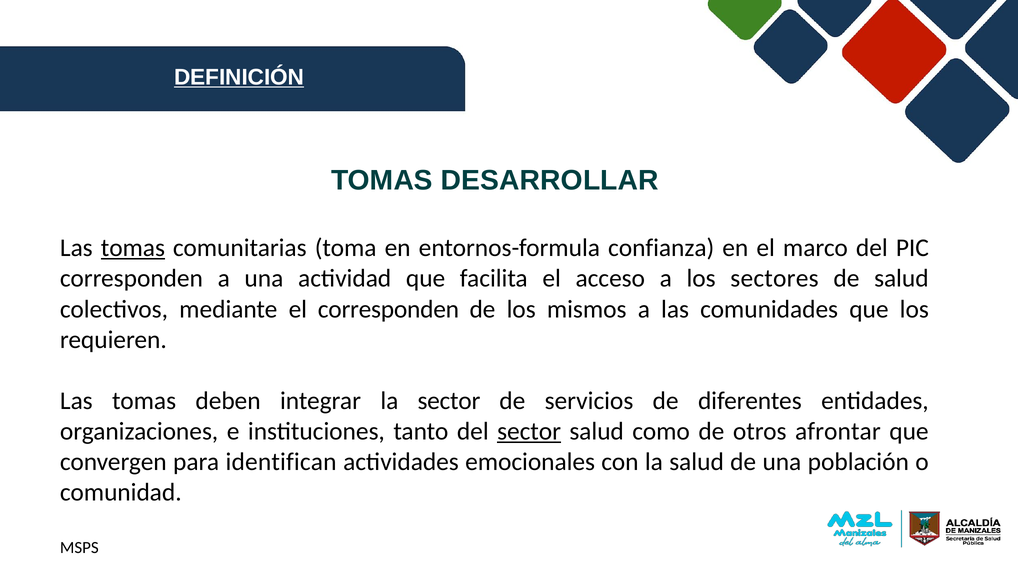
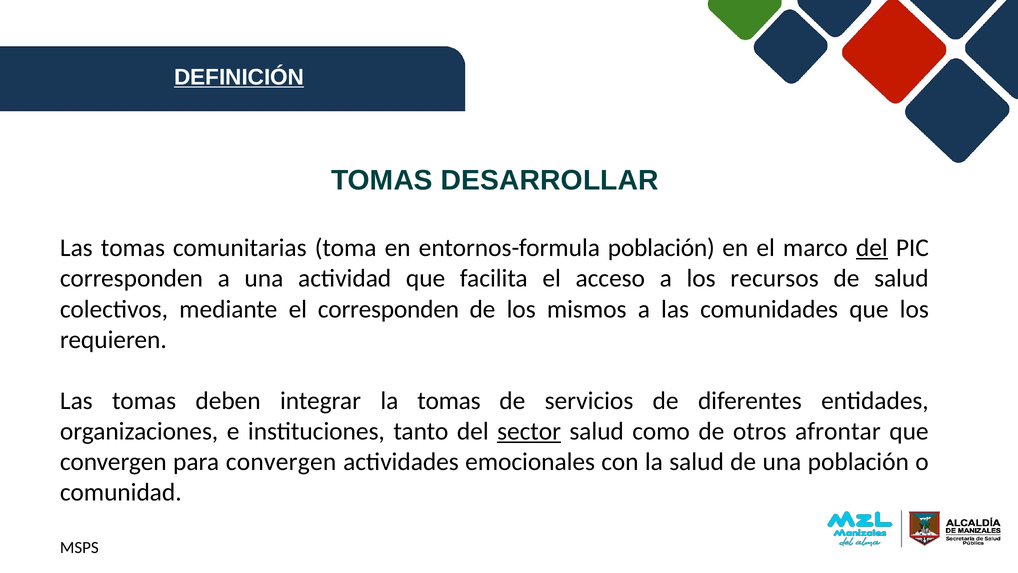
tomas underline: present -> none (133, 248)
entornos-formula confianza: confianza -> población (661, 248)
del underline: none -> present (872, 248)
sectores: sectores -> recursos (775, 278)
la sector: sector -> tomas (449, 401)
para identifican: identifican -> convergen (281, 462)
